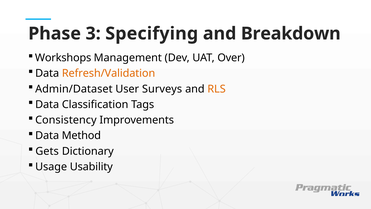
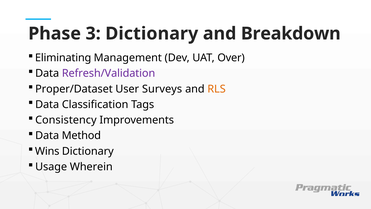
3 Specifying: Specifying -> Dictionary (152, 34)
Workshops: Workshops -> Eliminating (63, 58)
Refresh/Validation colour: orange -> purple (109, 73)
Admin/Dataset: Admin/Dataset -> Proper/Dataset (74, 89)
Gets: Gets -> Wins (47, 151)
Usability: Usability -> Wherein (91, 167)
